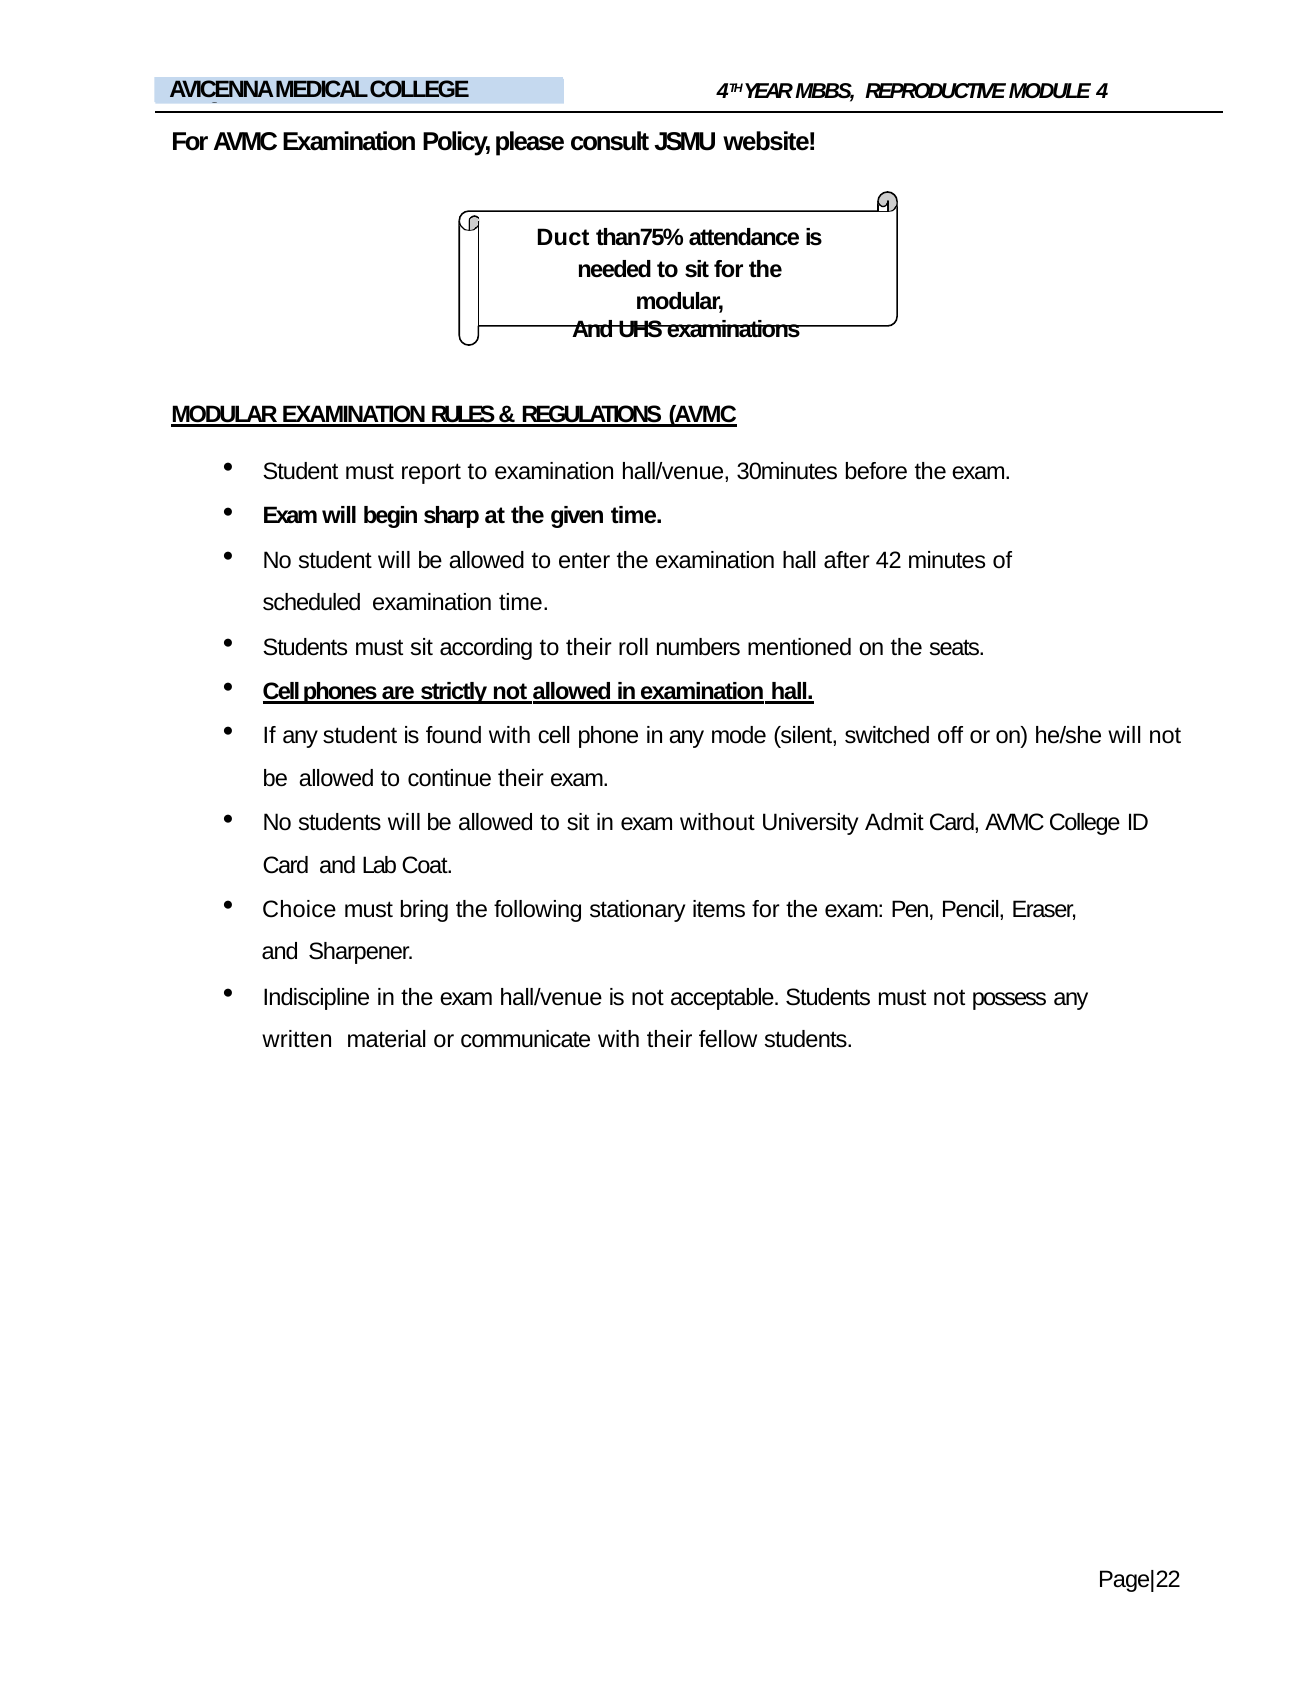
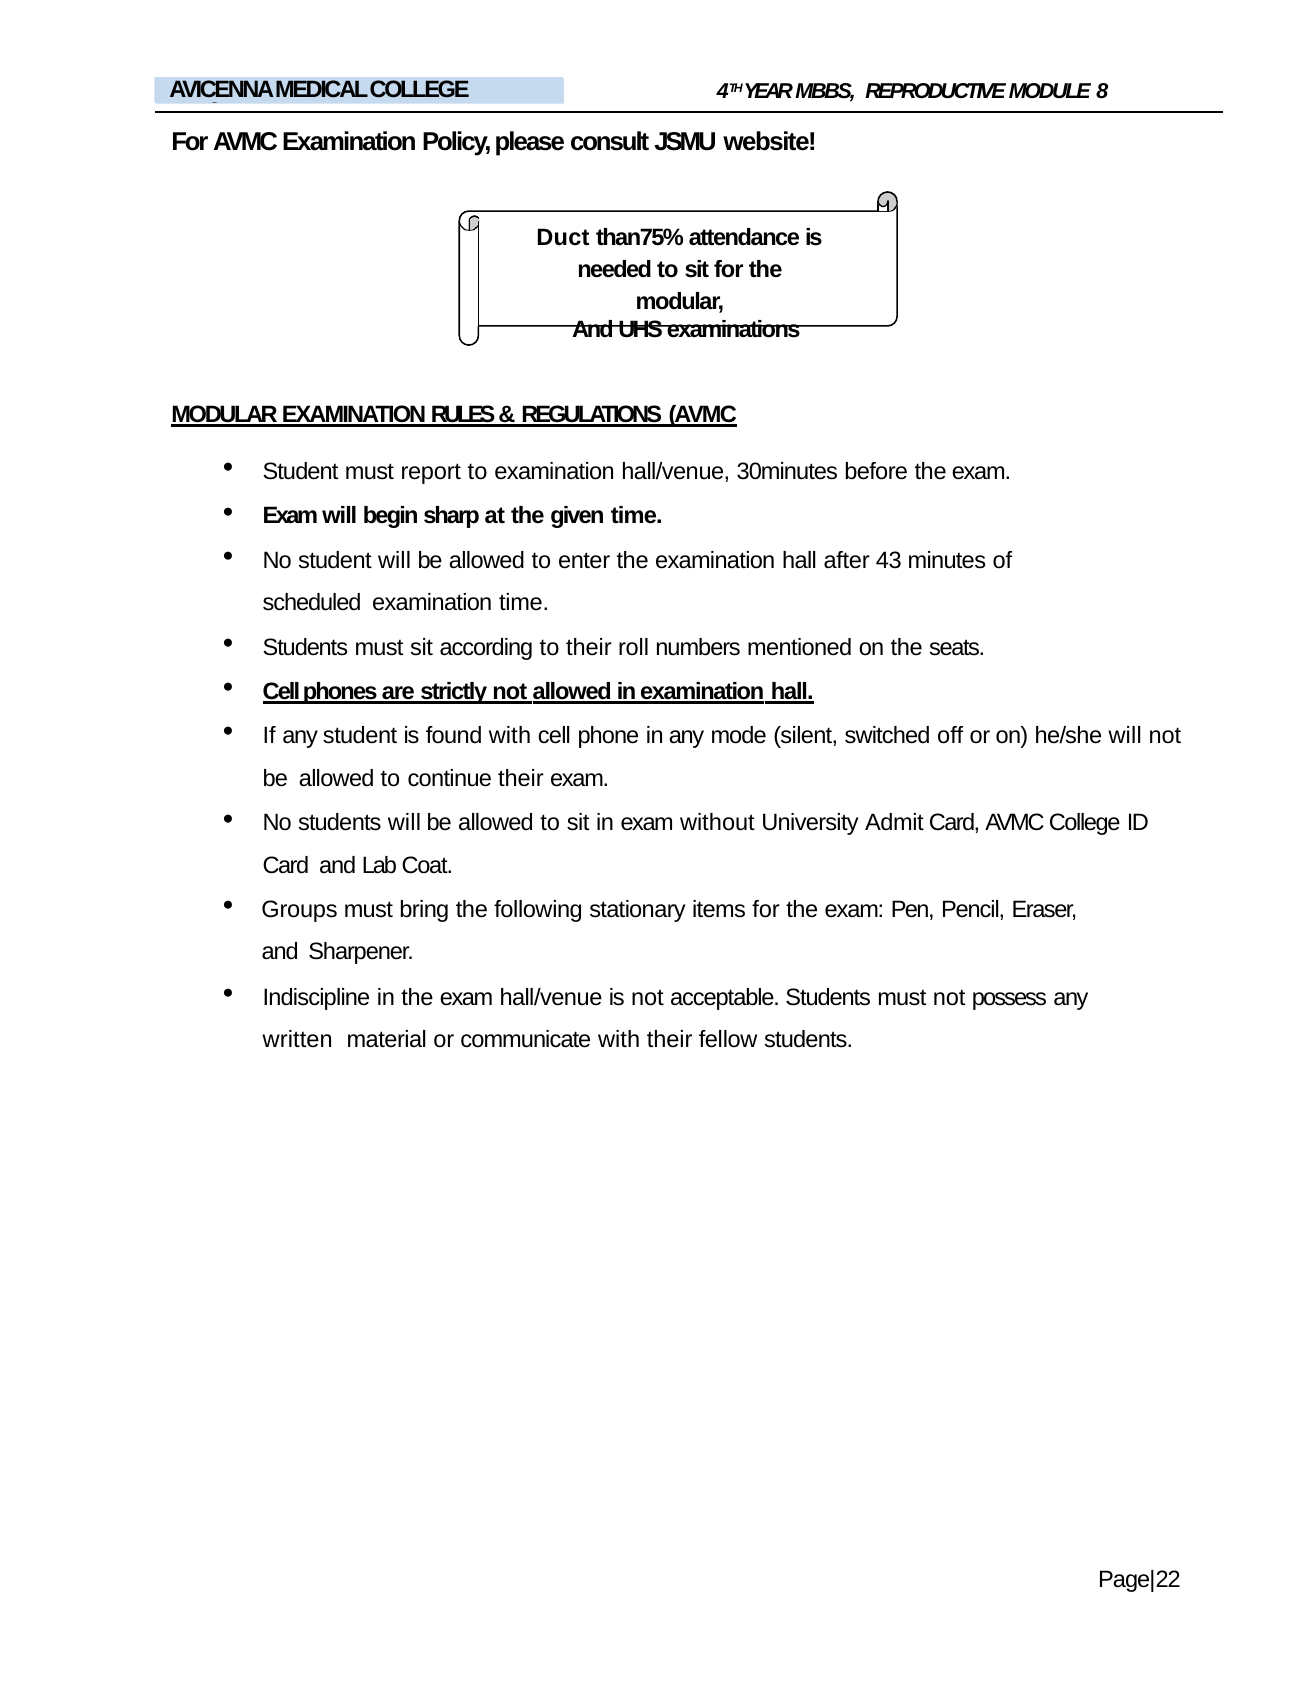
4: 4 -> 8 (1102, 91)
42: 42 -> 43 (889, 560)
Choice: Choice -> Groups (300, 910)
